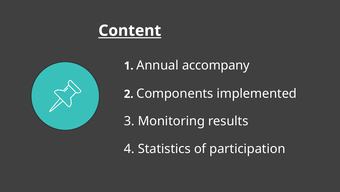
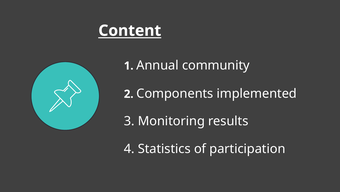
accompany: accompany -> community (216, 65)
